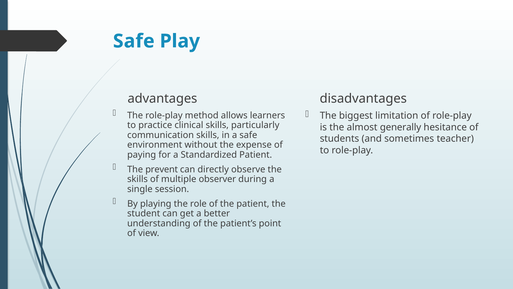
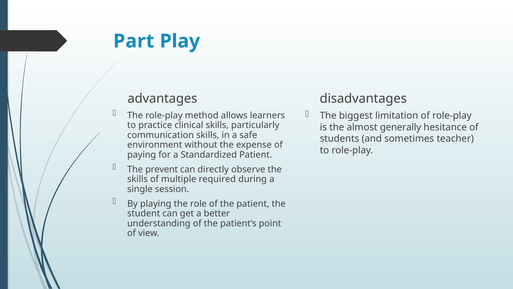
Safe: Safe -> Part (134, 41)
observer: observer -> required (217, 179)
